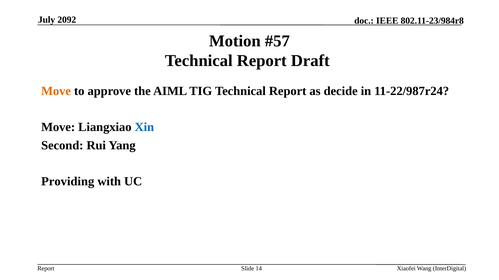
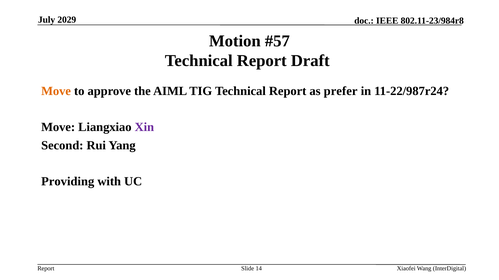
2092: 2092 -> 2029 (67, 20)
decide: decide -> prefer (341, 91)
Xin colour: blue -> purple (144, 128)
